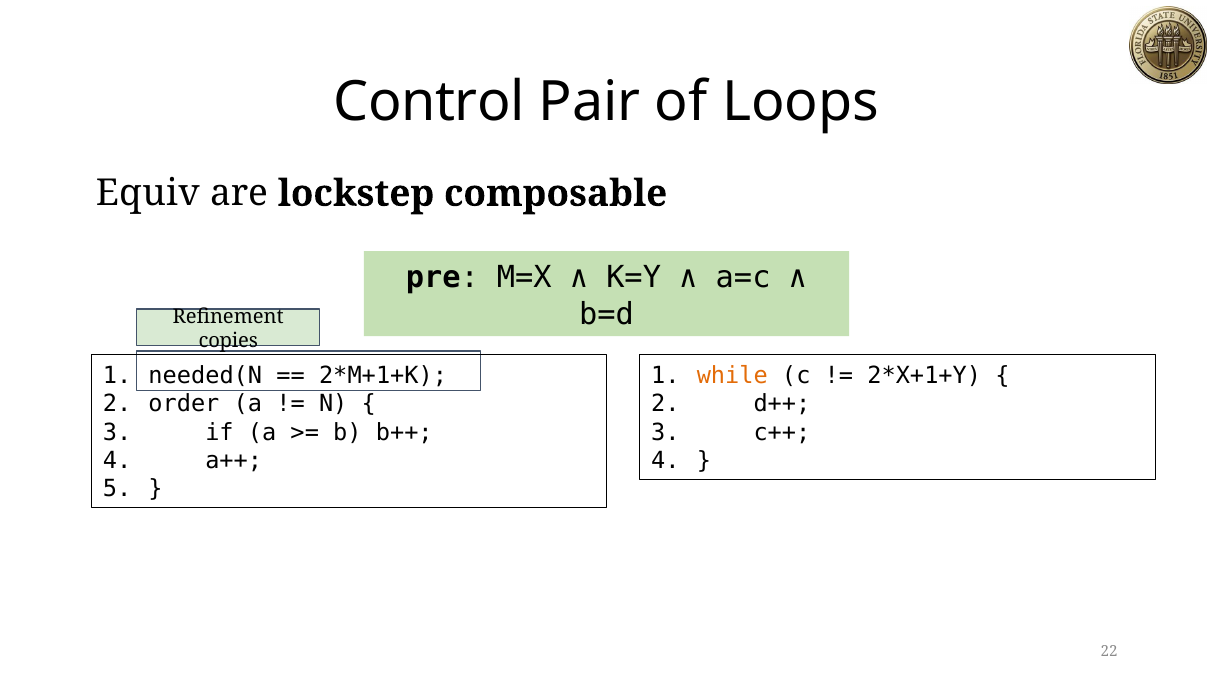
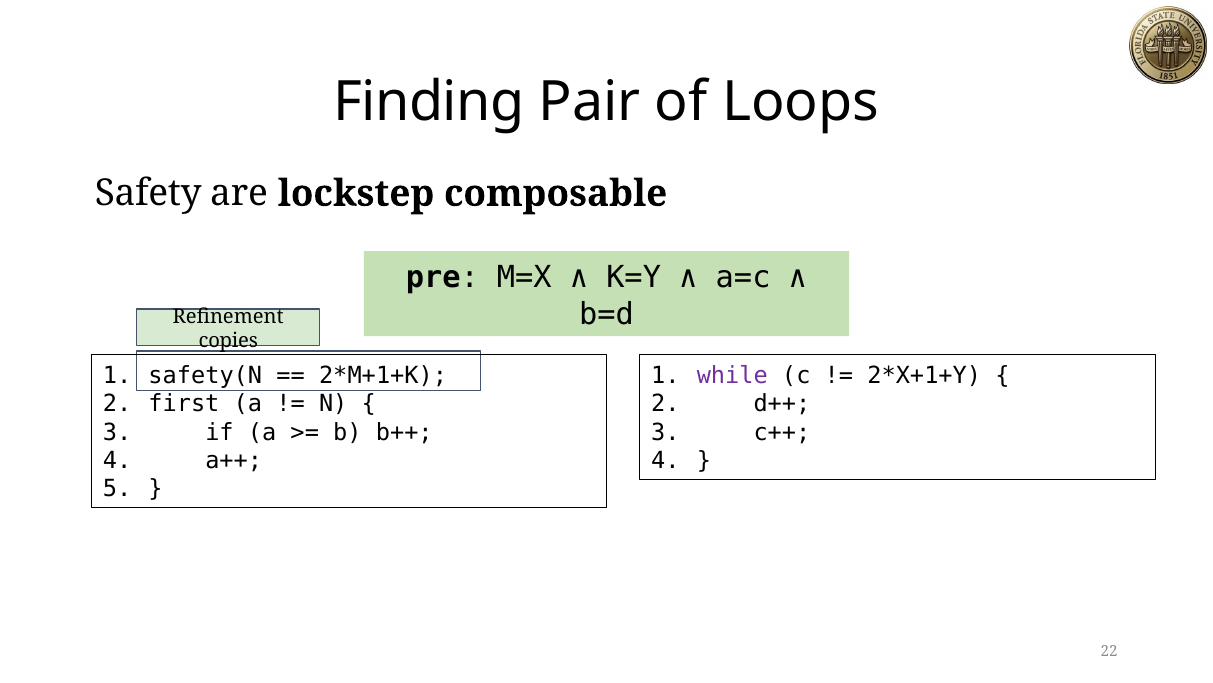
Control: Control -> Finding (429, 102)
Equiv: Equiv -> Safety (148, 193)
needed(N: needed(N -> safety(N (205, 375)
while colour: orange -> purple (732, 375)
order: order -> first (184, 404)
